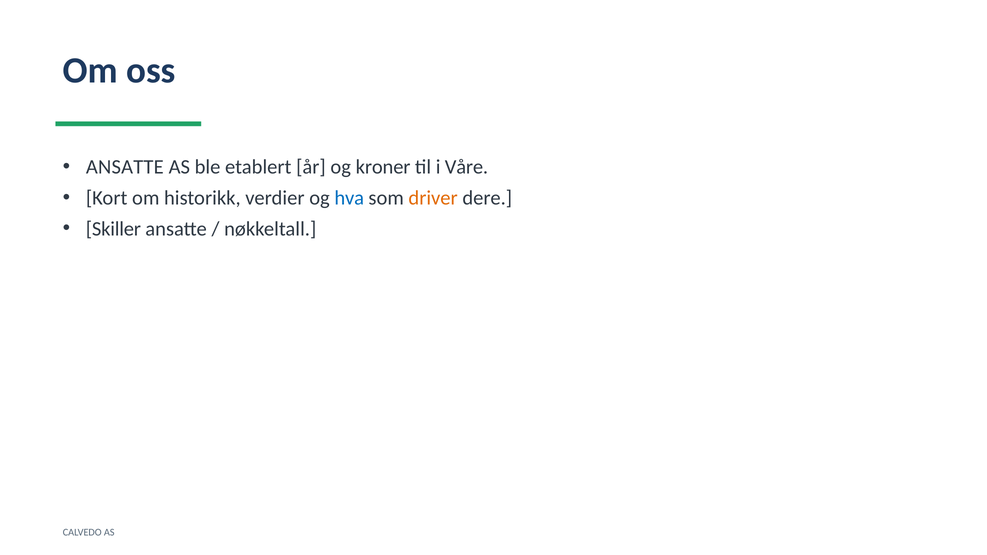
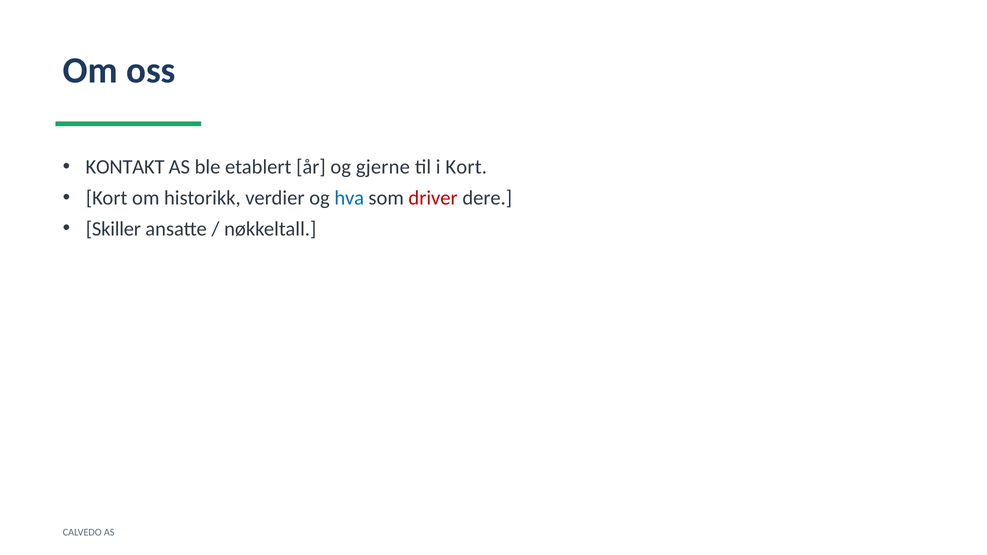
ANSATTE: ANSATTE -> KONTAKT (125, 167)
kroner: kroner -> gjerne (383, 167)
i Våre: Våre -> Kort (466, 167)
driver colour: orange -> red (433, 198)
